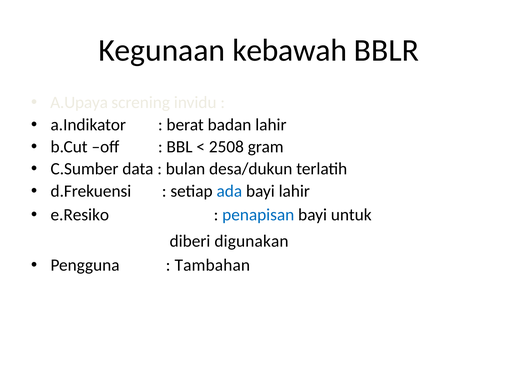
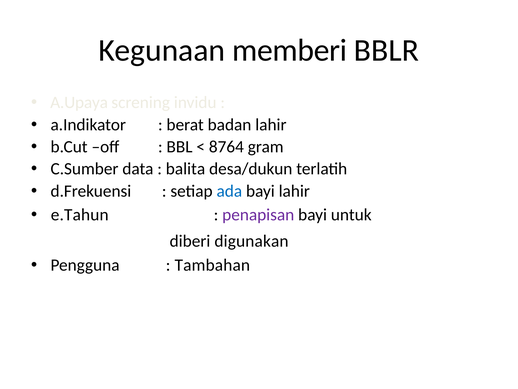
kebawah: kebawah -> memberi (290, 50)
2508: 2508 -> 8764 (226, 147)
bulan: bulan -> balita (185, 169)
e.Resiko: e.Resiko -> e.Tahun (80, 215)
penapisan colour: blue -> purple (258, 215)
